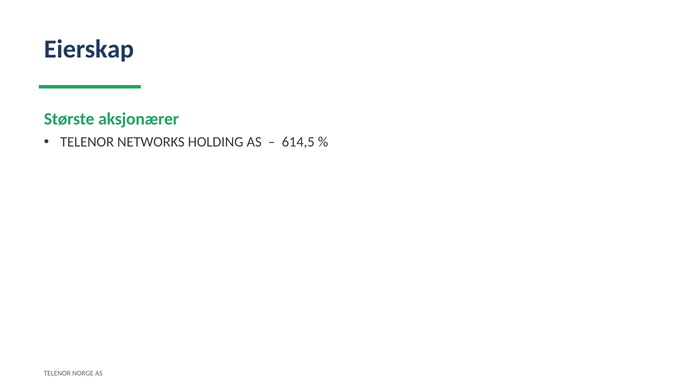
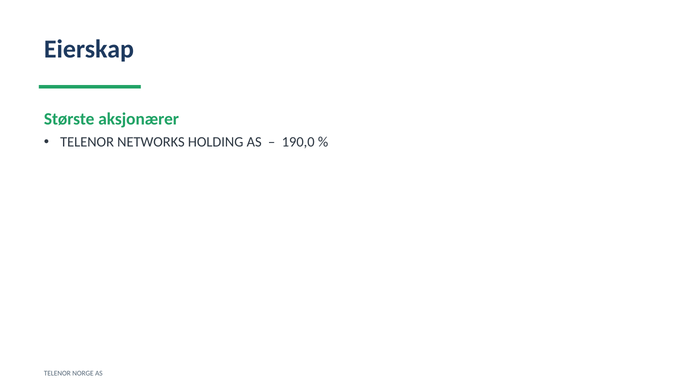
614,5: 614,5 -> 190,0 (298, 142)
